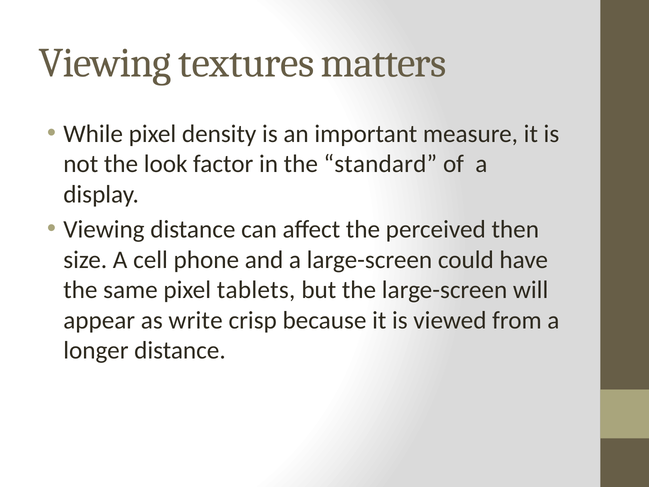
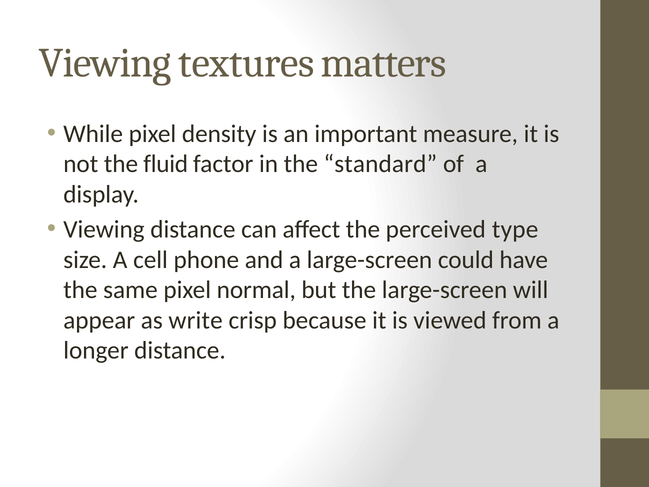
look: look -> fluid (166, 164)
then: then -> type (515, 229)
tablets: tablets -> normal (256, 290)
